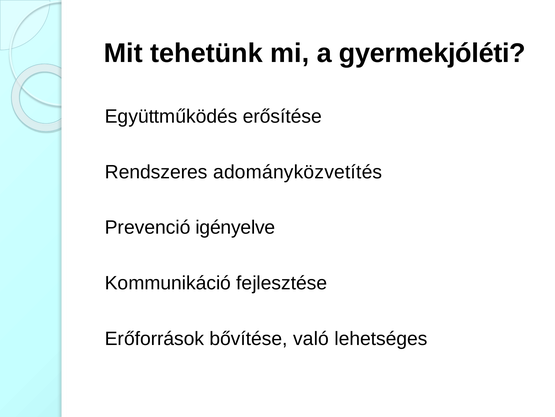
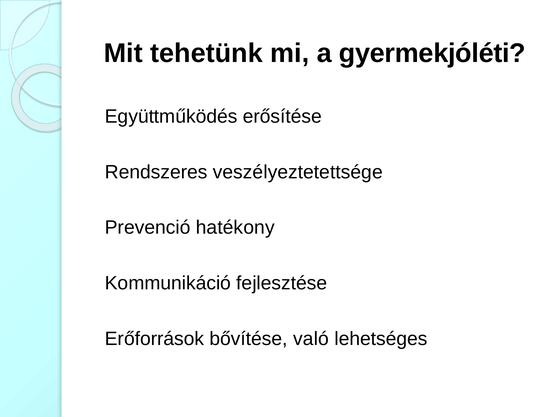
adományközvetítés: adományközvetítés -> veszélyeztetettsége (298, 172)
igényelve: igényelve -> hatékony (235, 227)
